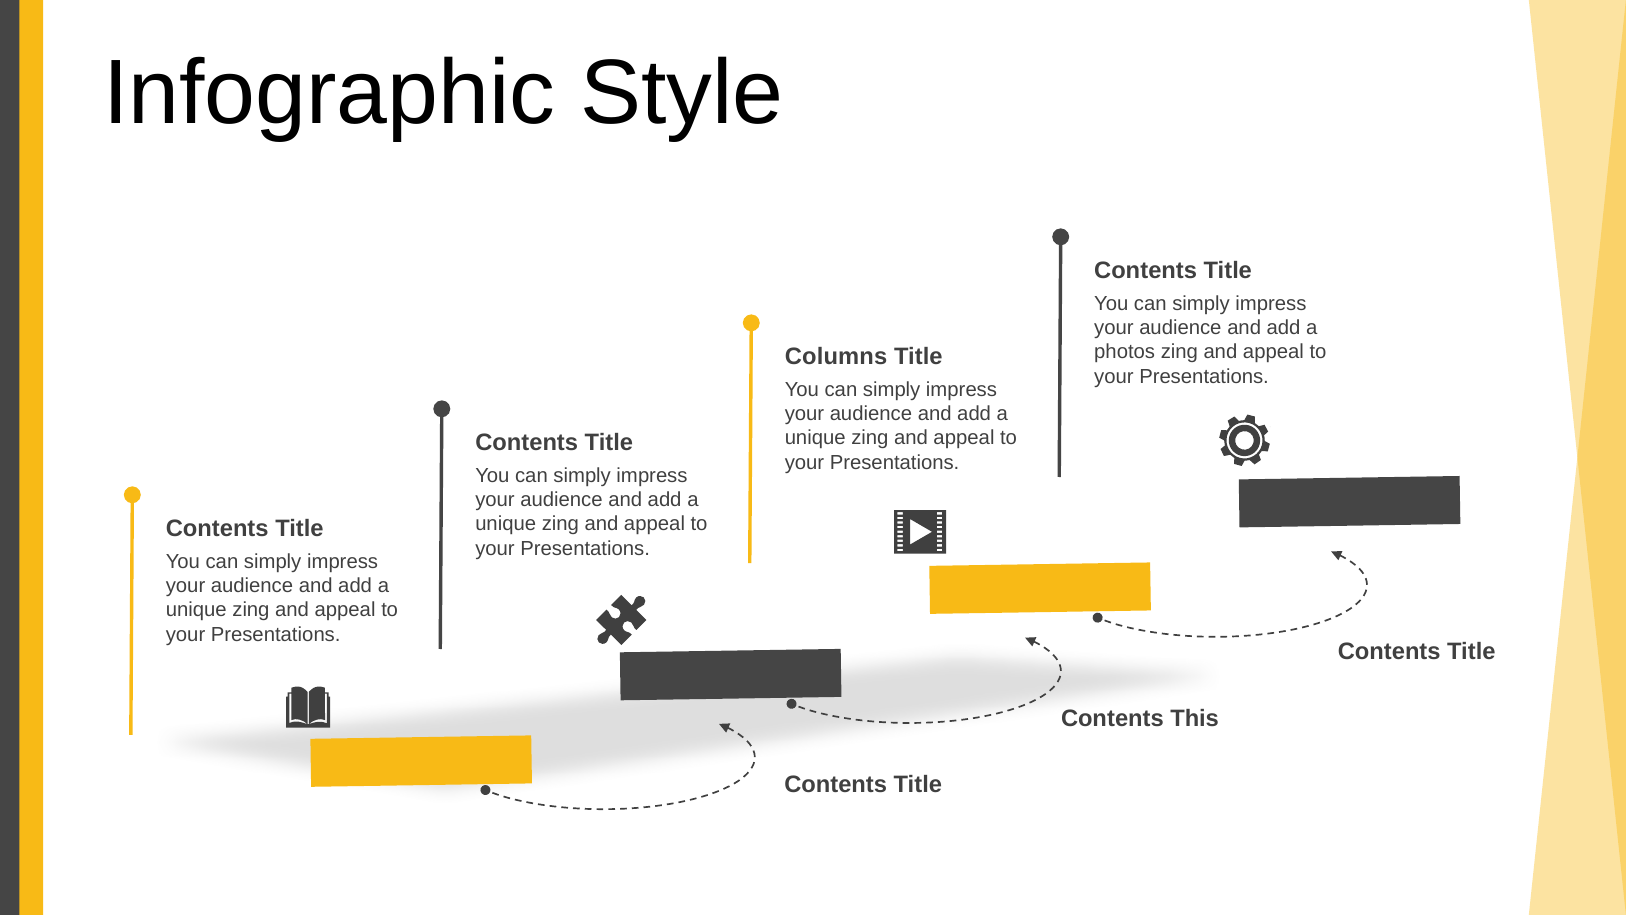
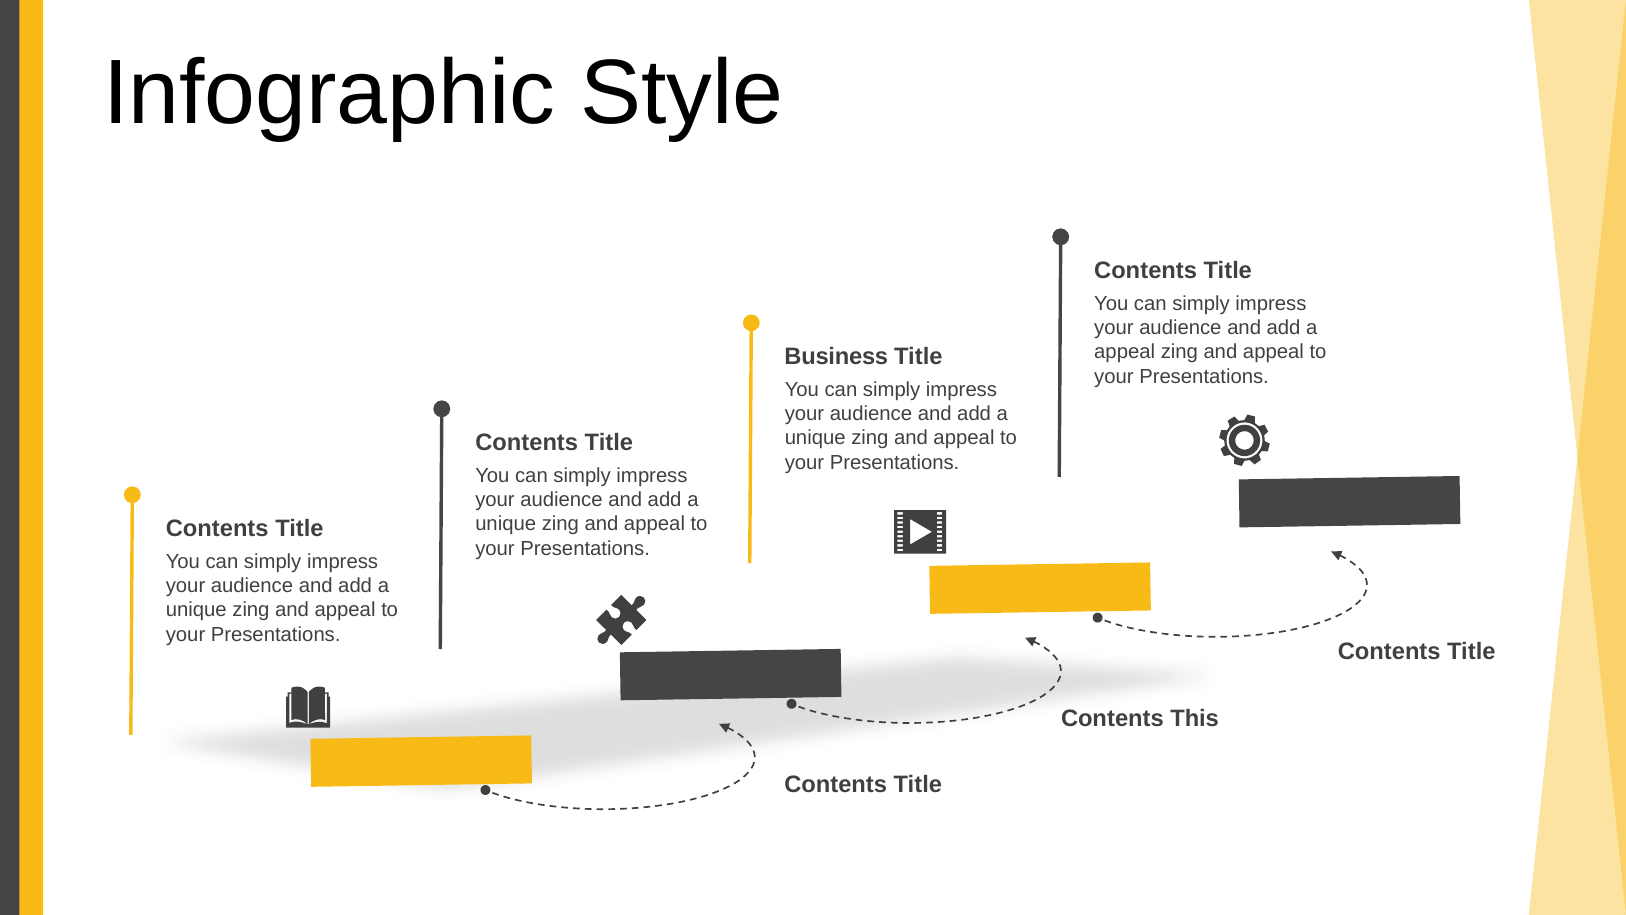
photos: photos -> appeal (1125, 352)
Columns: Columns -> Business (836, 356)
